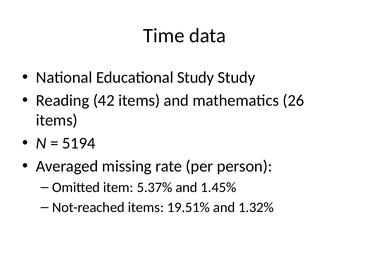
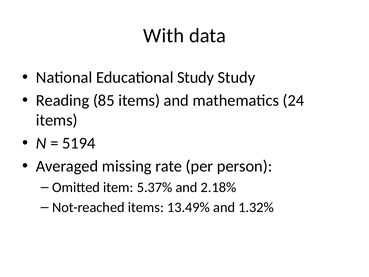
Time: Time -> With (164, 36)
42: 42 -> 85 (104, 100)
26: 26 -> 24 (293, 100)
1.45%: 1.45% -> 2.18% (219, 187)
19.51%: 19.51% -> 13.49% (189, 207)
